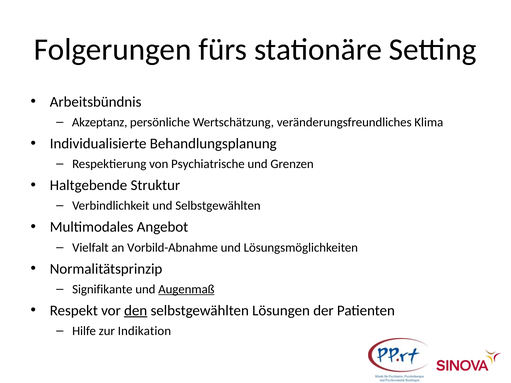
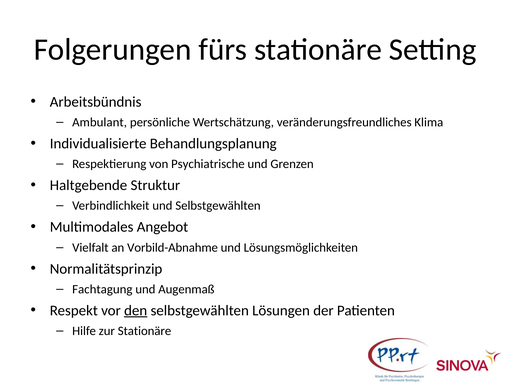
Akzeptanz: Akzeptanz -> Ambulant (100, 122)
Signifikante: Signifikante -> Fachtagung (102, 289)
Augenmaß underline: present -> none (186, 289)
zur Indikation: Indikation -> Stationäre (145, 331)
